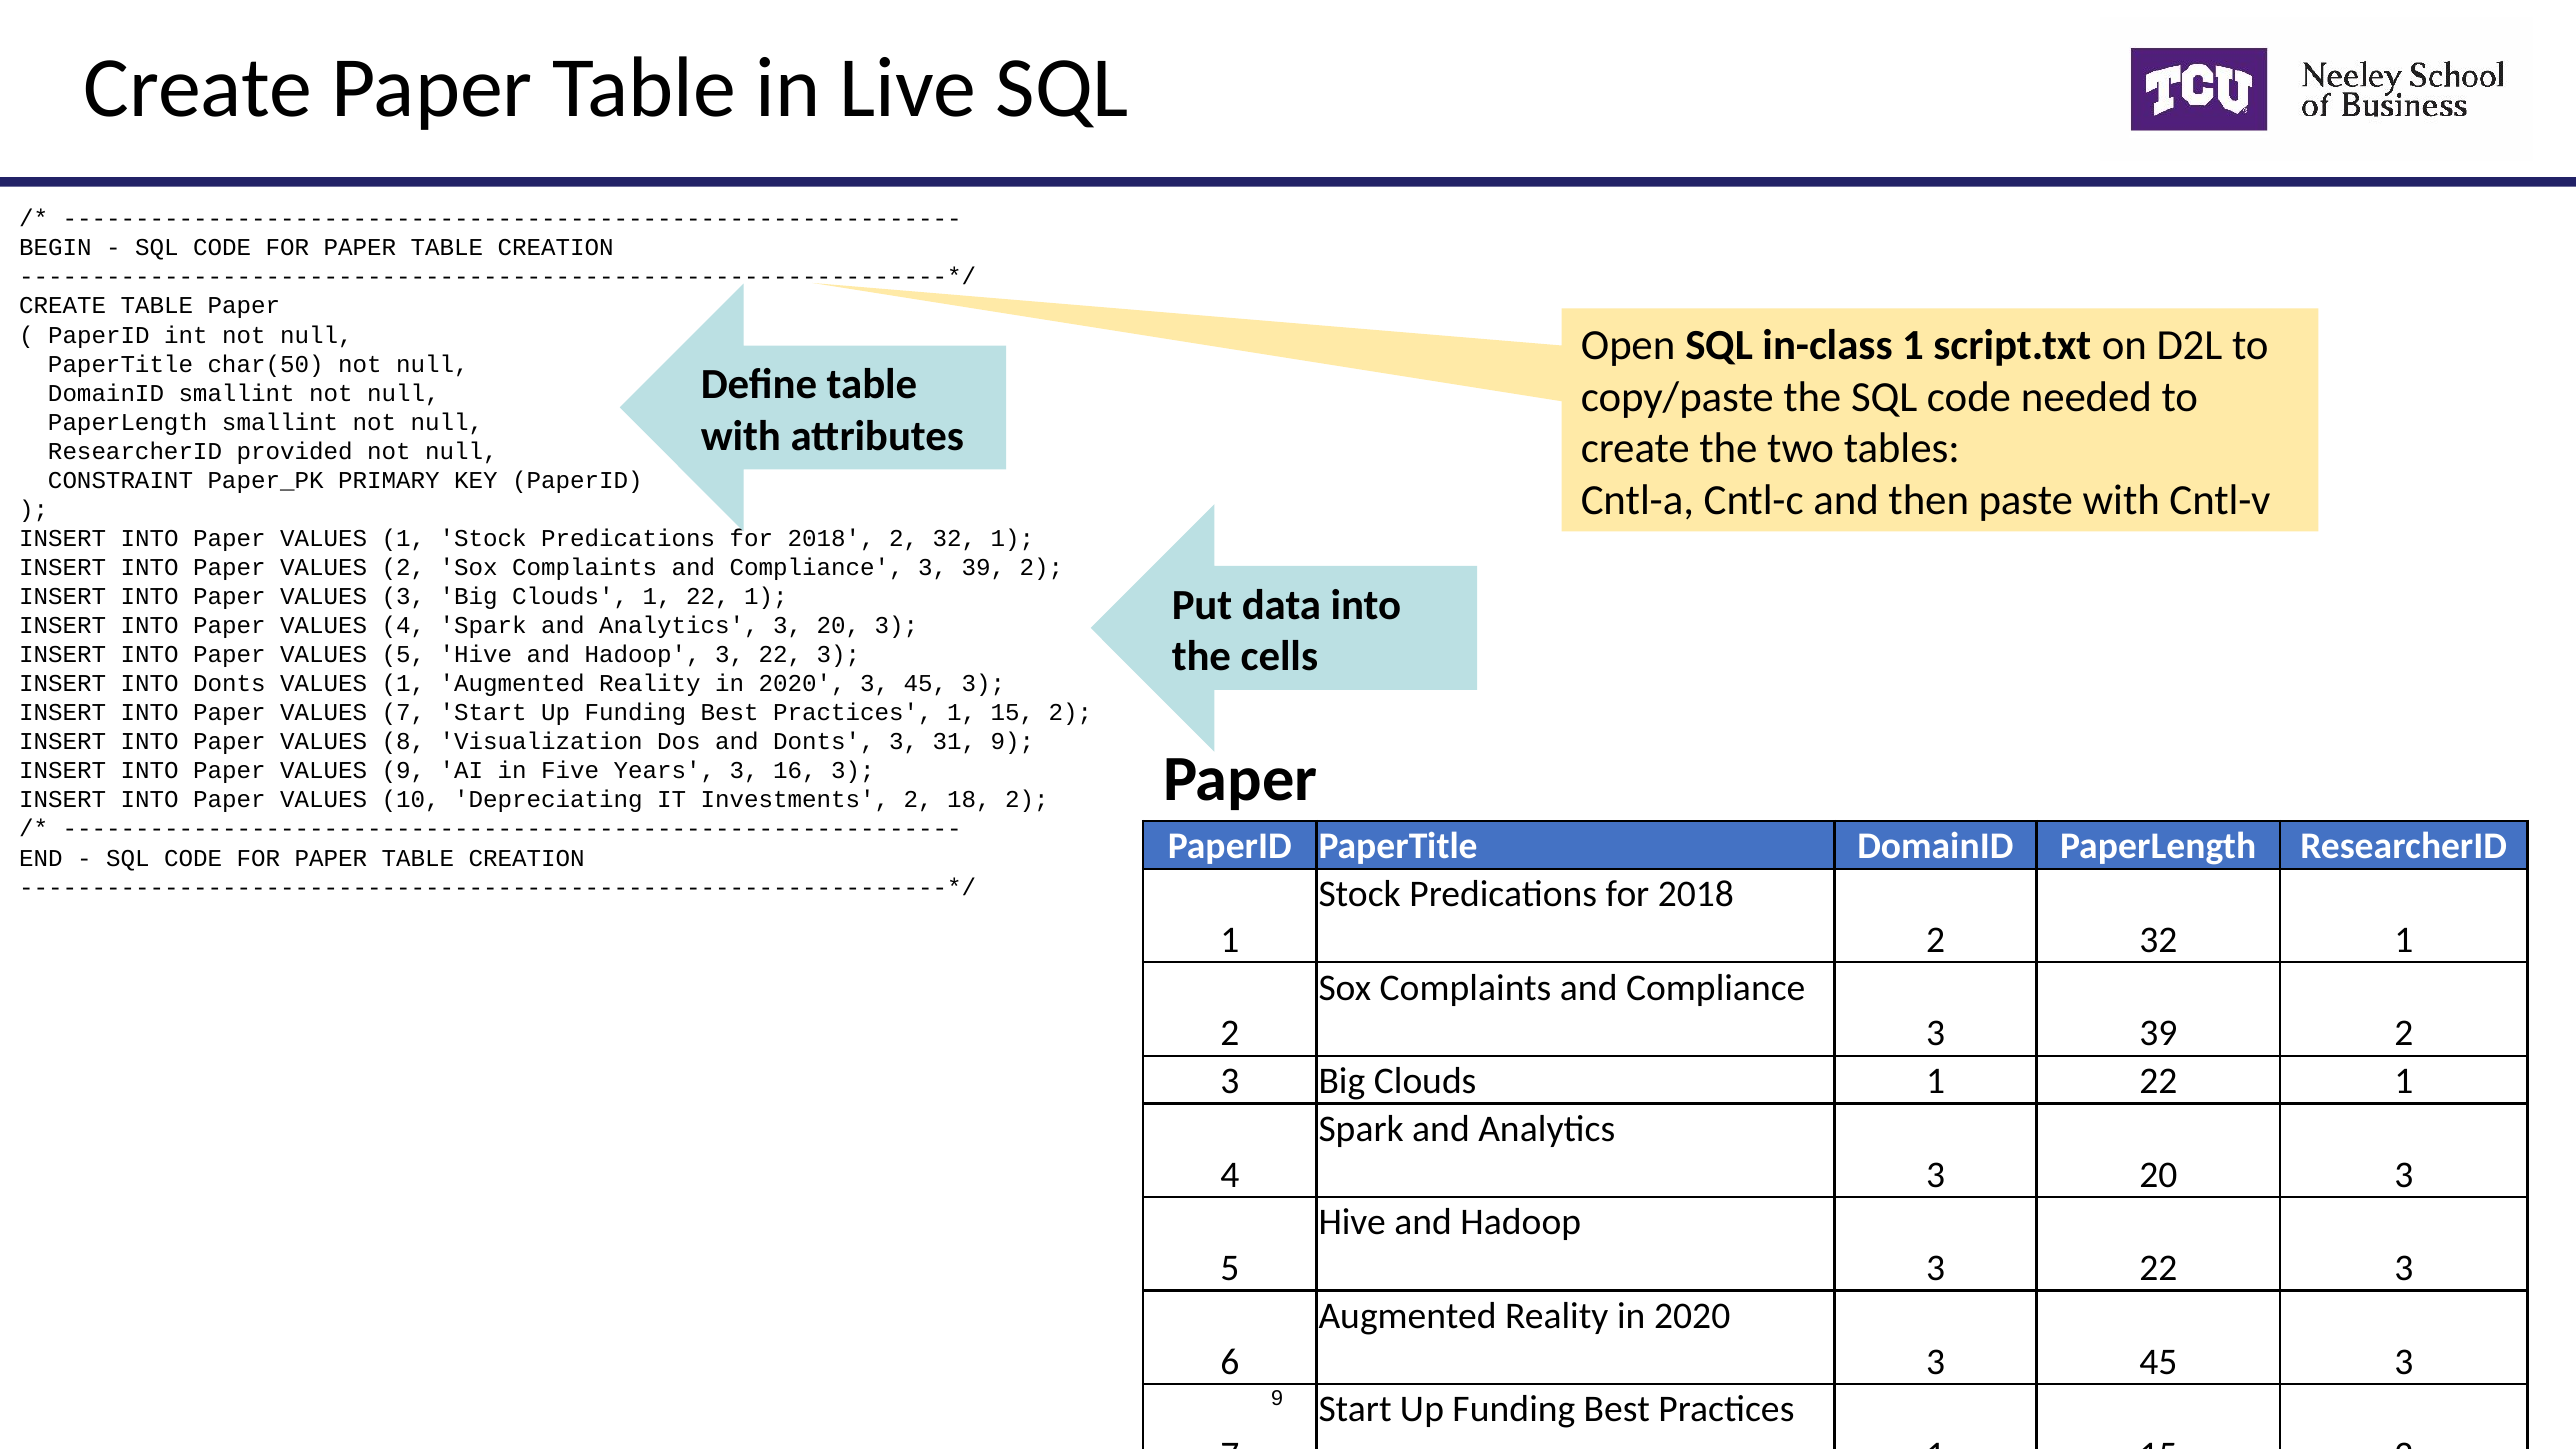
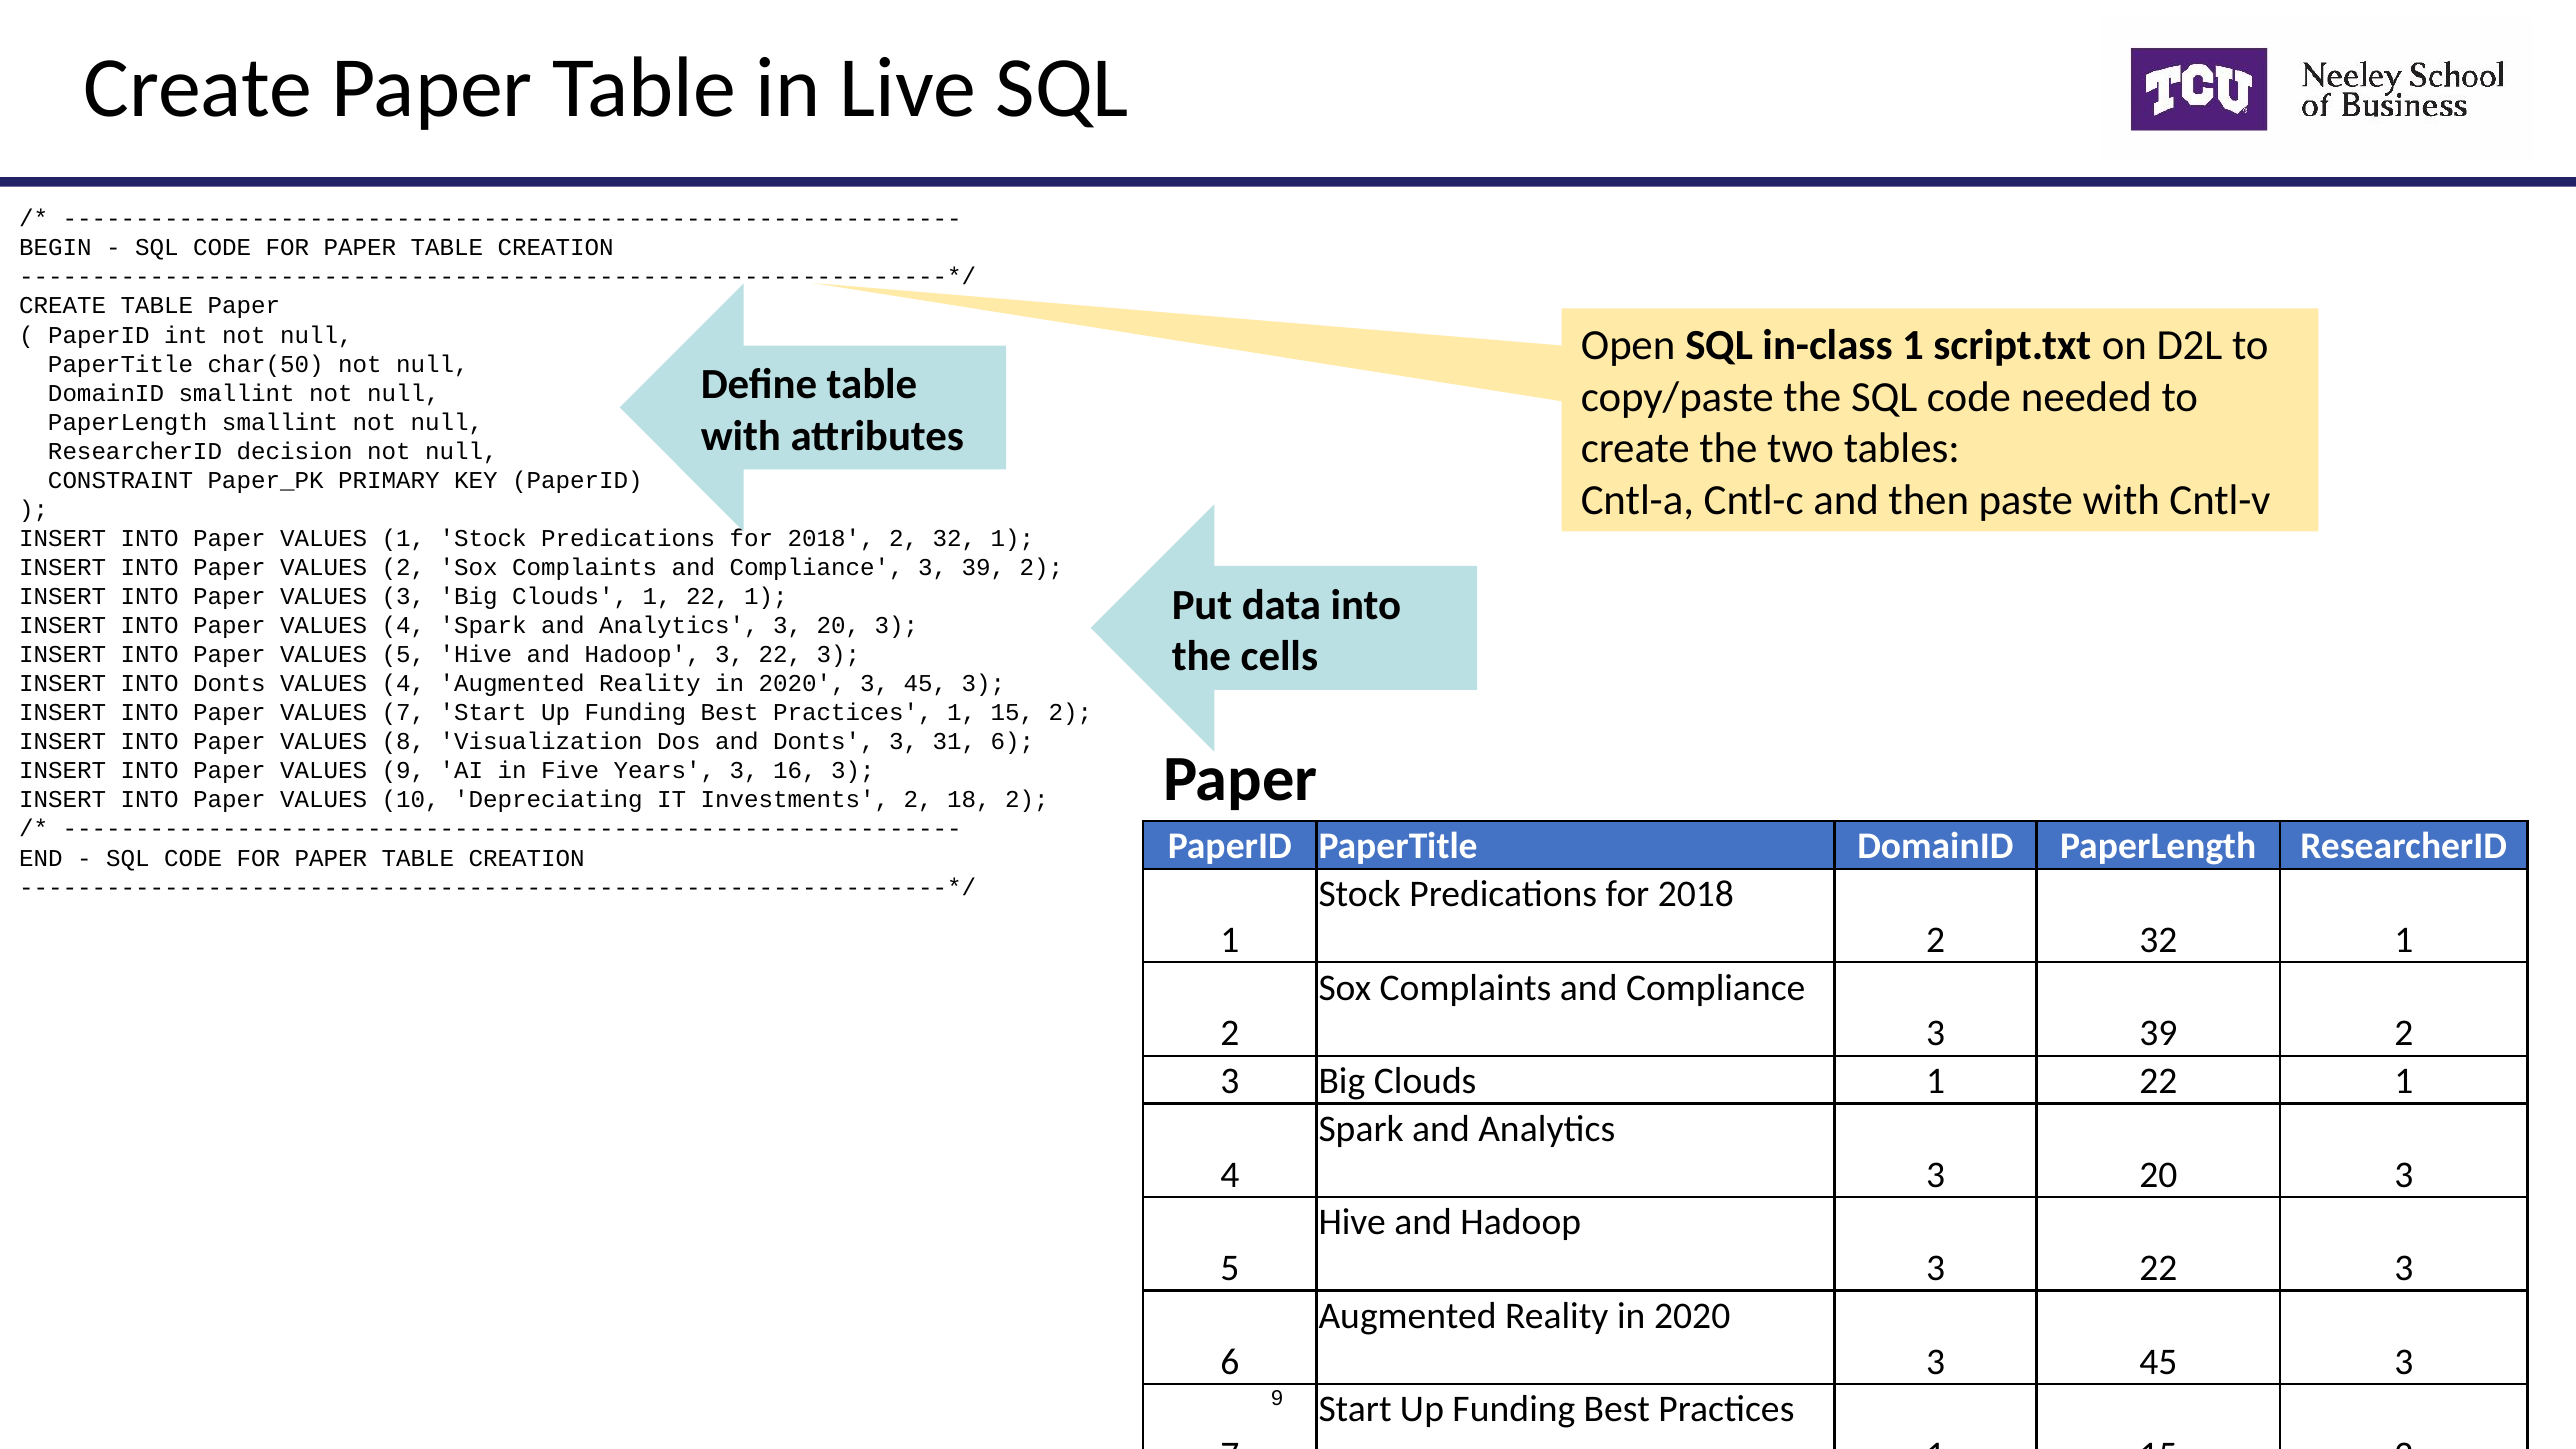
provided: provided -> decision (295, 451)
1: 1 -> 4 (403, 684)
31 9: 9 -> 6 (1012, 742)
